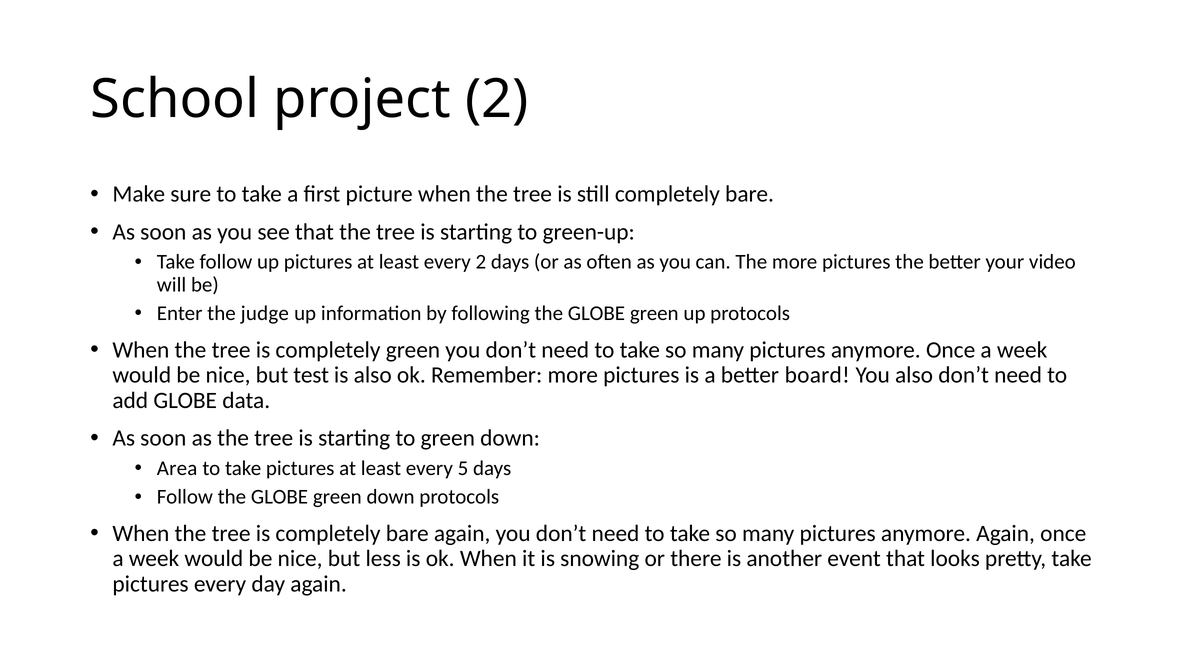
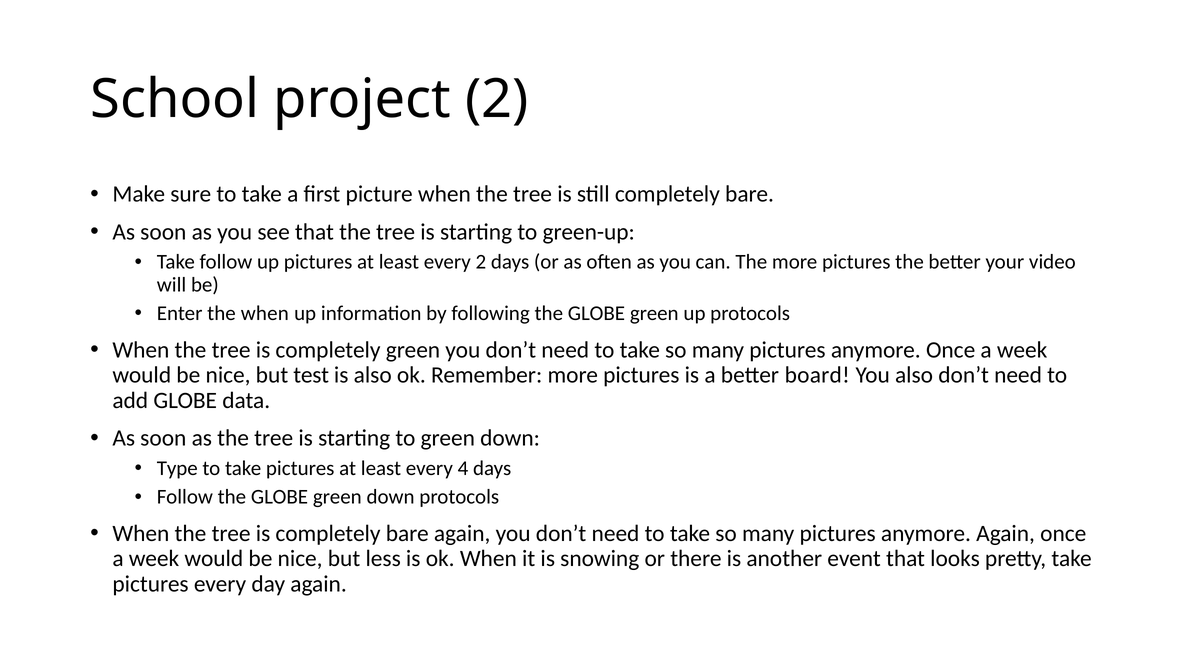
the judge: judge -> when (265, 313)
Area: Area -> Type (177, 468)
5: 5 -> 4 (463, 468)
